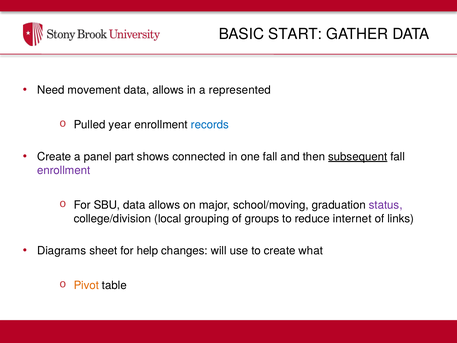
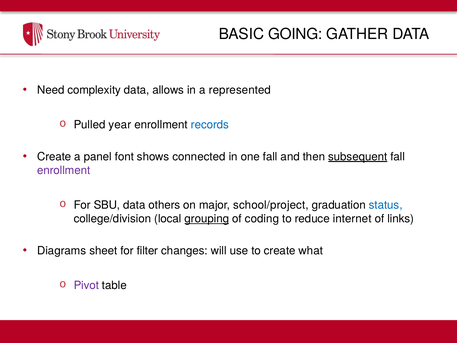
START: START -> GOING (295, 34)
movement: movement -> complexity (94, 90)
part: part -> font (124, 156)
SBU data allows: allows -> others (164, 205)
school/moving: school/moving -> school/project (271, 205)
status colour: purple -> blue (386, 205)
grouping underline: none -> present (207, 218)
groups: groups -> coding (262, 218)
help: help -> filter (147, 250)
Pivot colour: orange -> purple (86, 285)
